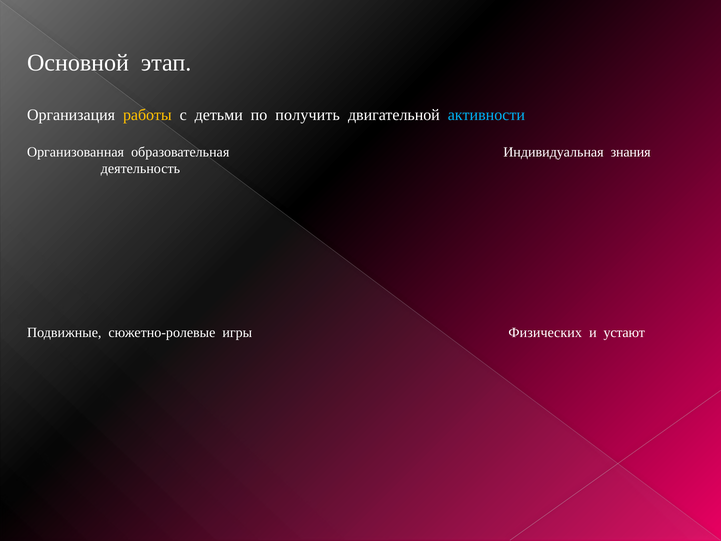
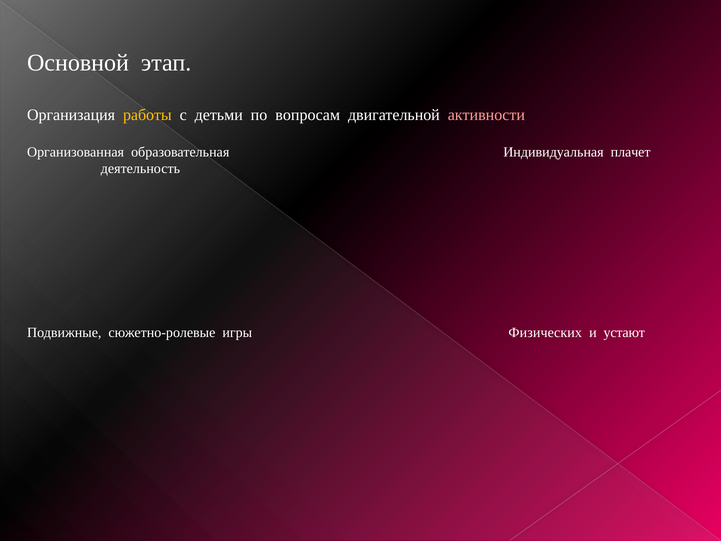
получить: получить -> вопросам (308, 115)
активности colour: light blue -> pink (486, 115)
знания: знания -> плачет (631, 152)
